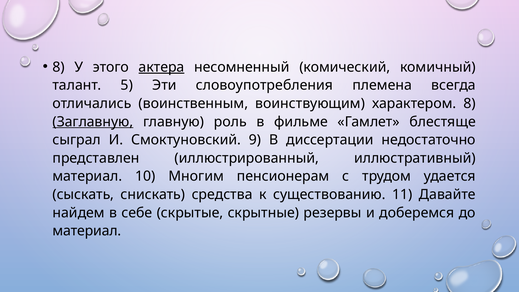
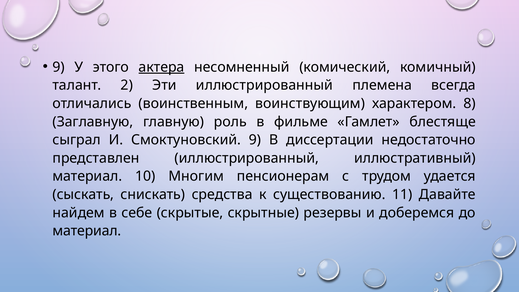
8: 8 -> 9 (59, 67)
5: 5 -> 2 (127, 85)
Эти словоупотребления: словоупотребления -> иллюстрированный (265, 85)
Заглавную underline: present -> none (93, 122)
